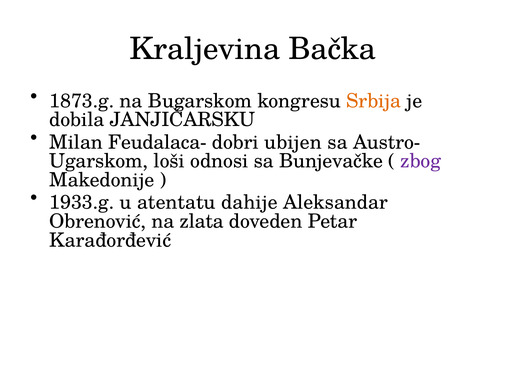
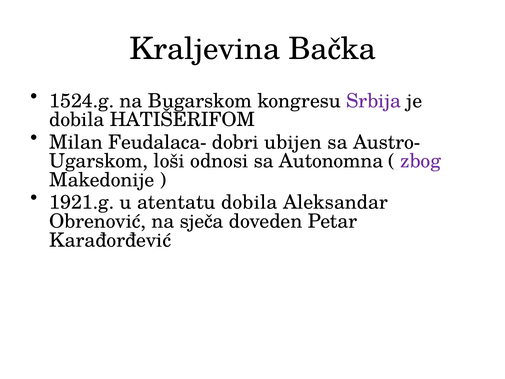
1873.g: 1873.g -> 1524.g (82, 101)
Srbija colour: orange -> purple (374, 101)
JANJIČARSKU: JANJIČARSKU -> HATIŠERIFOM (182, 120)
Bunjevačke: Bunjevačke -> Autonomna (331, 161)
1933.g: 1933.g -> 1921.g (82, 202)
atentatu dahije: dahije -> dobila (249, 202)
zlata: zlata -> sječa (202, 221)
